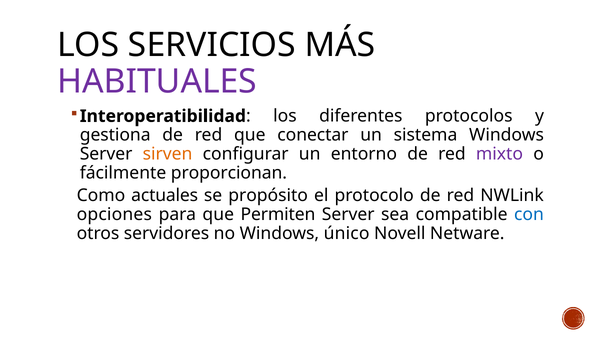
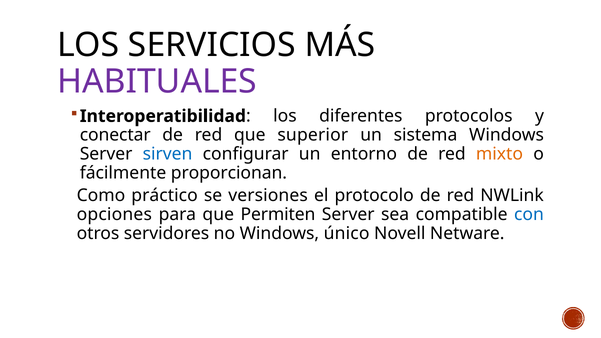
gestiona: gestiona -> conectar (115, 135)
conectar: conectar -> superior (313, 135)
sirven colour: orange -> blue (168, 154)
mixto colour: purple -> orange (500, 154)
actuales: actuales -> práctico (165, 196)
propósito: propósito -> versiones (268, 196)
